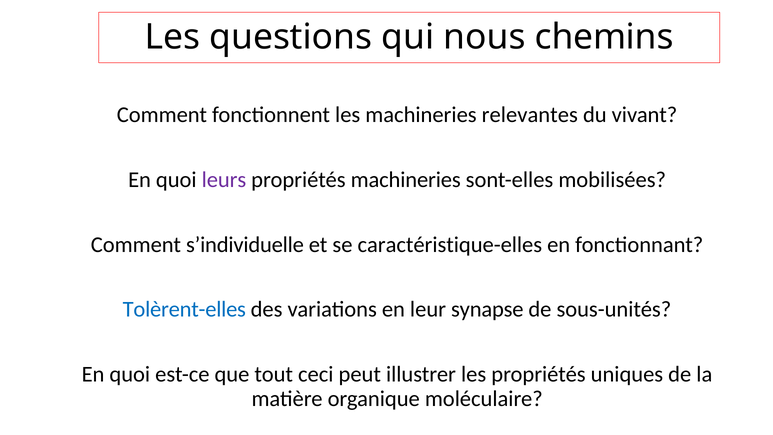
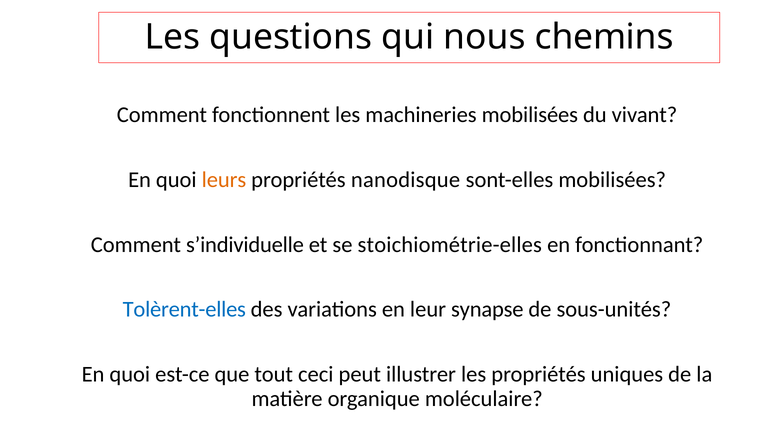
machineries relevantes: relevantes -> mobilisées (530, 115)
leurs colour: purple -> orange (224, 180)
propriétés machineries: machineries -> nanodisque (406, 180)
caractéristique-elles: caractéristique-elles -> stoichiométrie-elles (450, 244)
